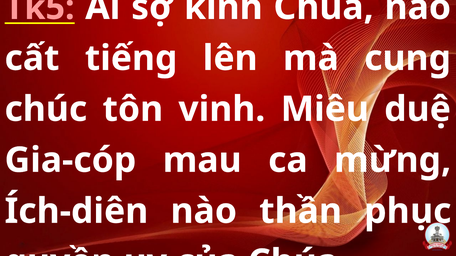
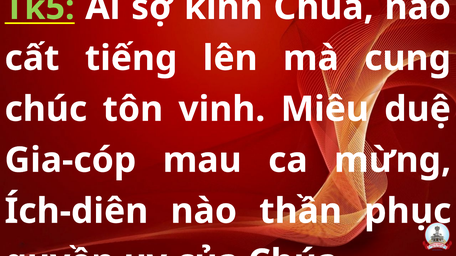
Tk5 colour: pink -> light green (40, 8)
